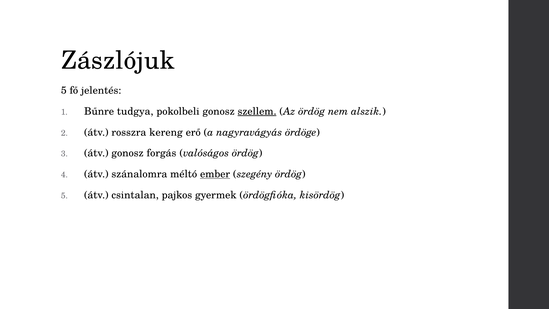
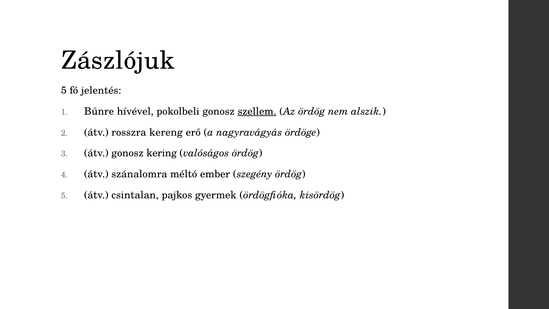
tudgya: tudgya -> hívével (135, 111)
forgás: forgás -> kering (162, 153)
ember underline: present -> none (215, 174)
